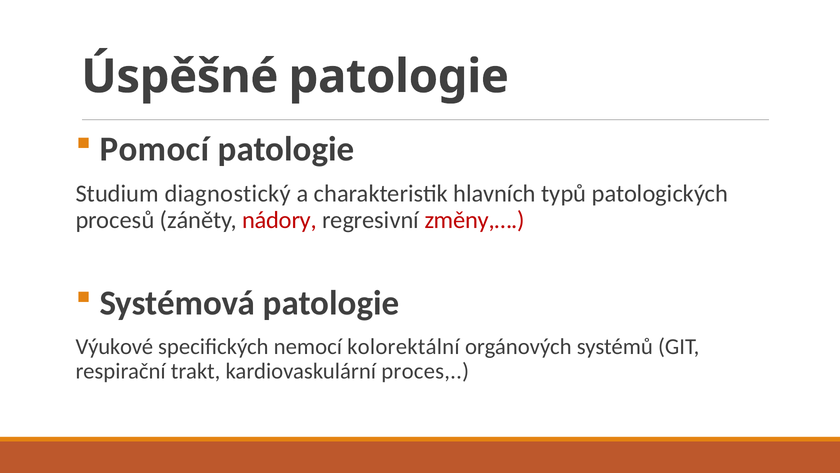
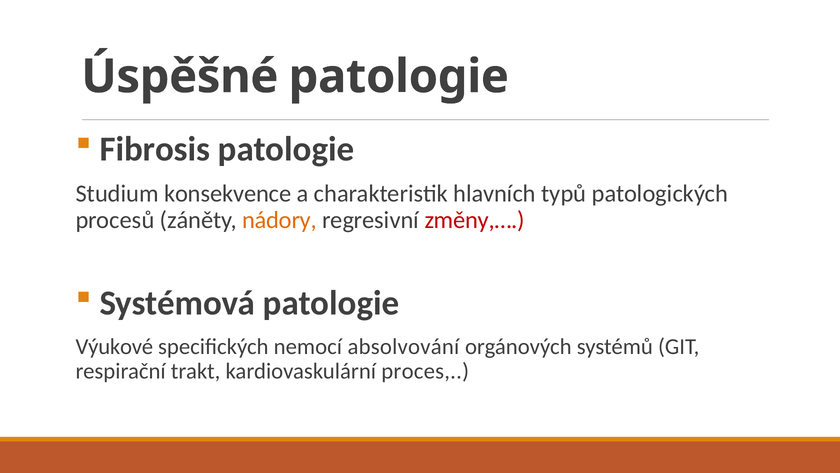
Pomocí: Pomocí -> Fibrosis (155, 149)
diagnostický: diagnostický -> konsekvence (228, 193)
nádory colour: red -> orange (280, 220)
kolorektální: kolorektální -> absolvování (403, 346)
